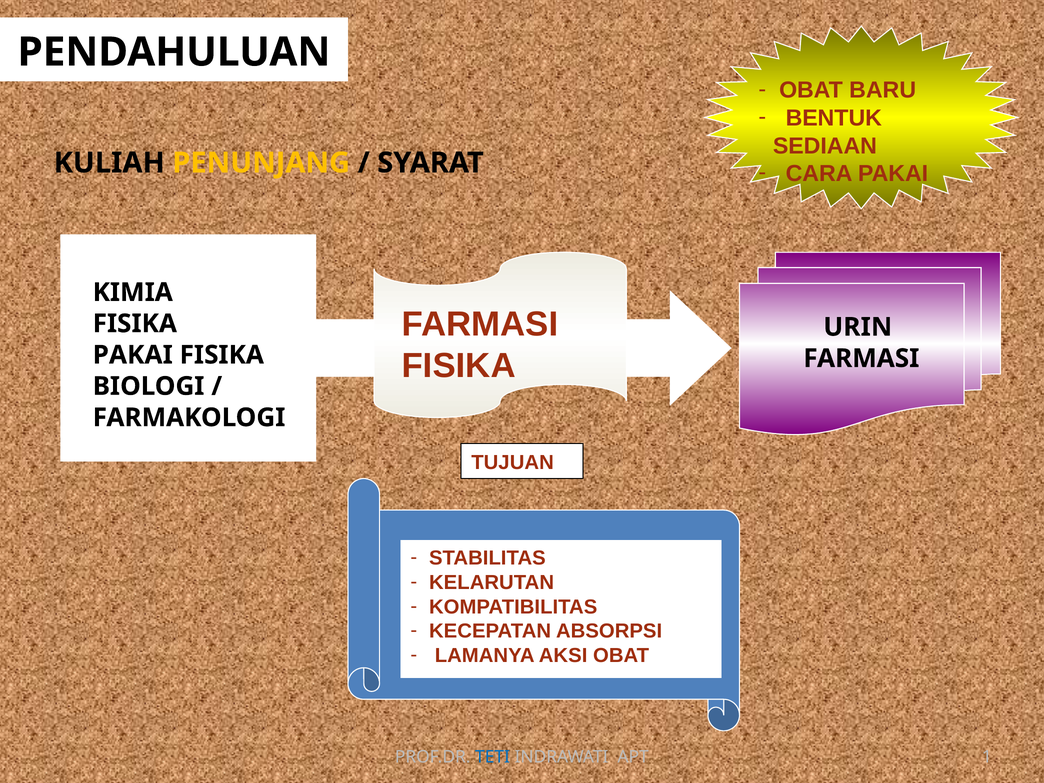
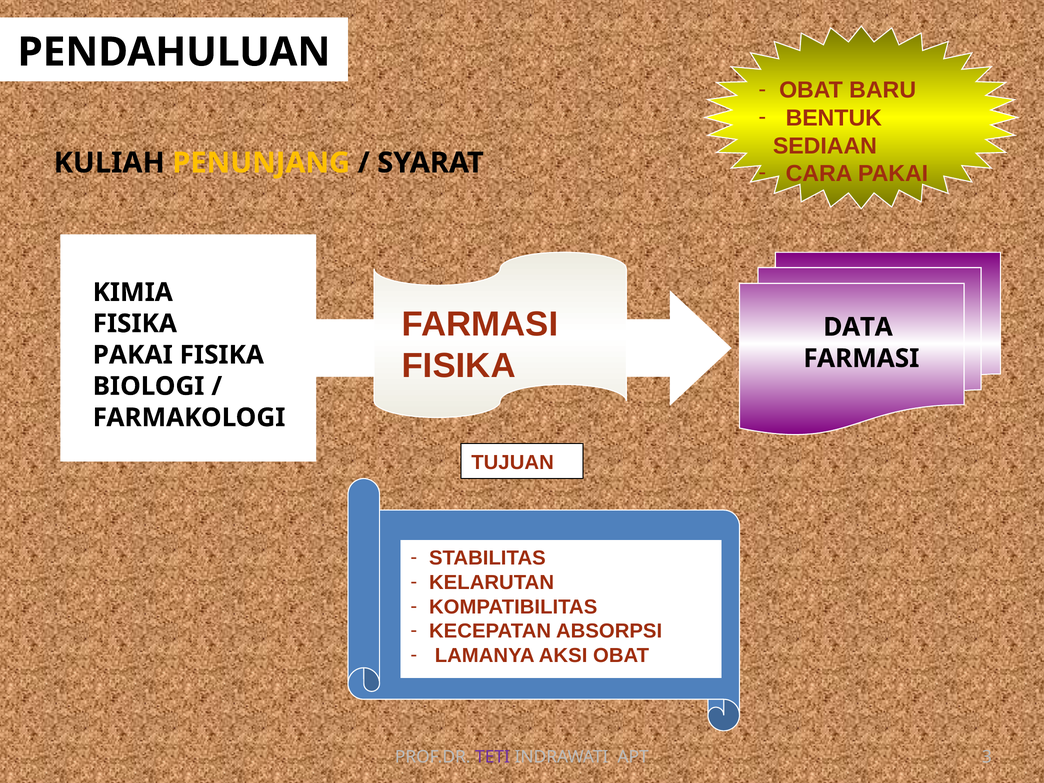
URIN: URIN -> DATA (858, 327)
TETI colour: blue -> purple (493, 757)
1: 1 -> 3 (987, 757)
